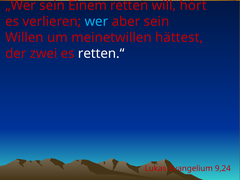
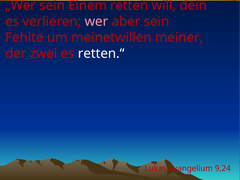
hört: hört -> dein (193, 5)
wer colour: light blue -> pink (96, 21)
Willen: Willen -> Fehlte (24, 37)
hättest: hättest -> meiner (179, 37)
